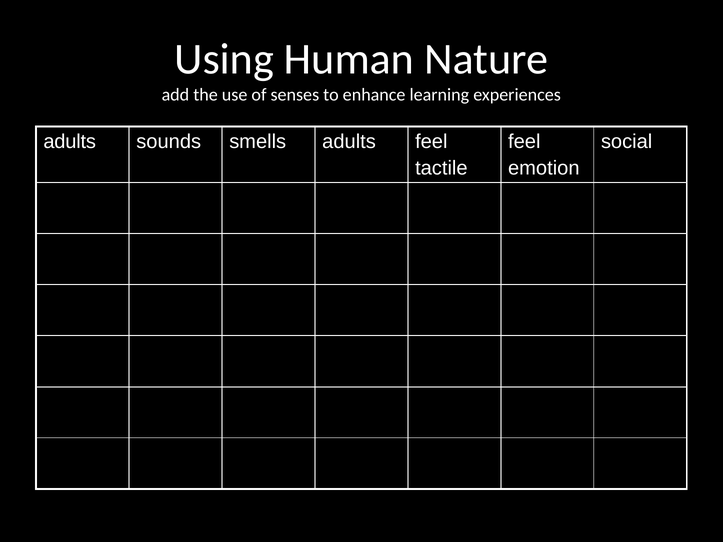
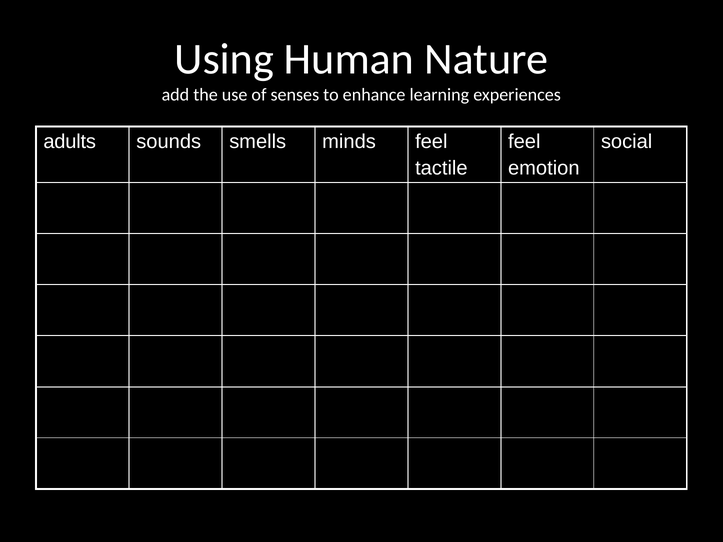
smells adults: adults -> minds (349, 142)
